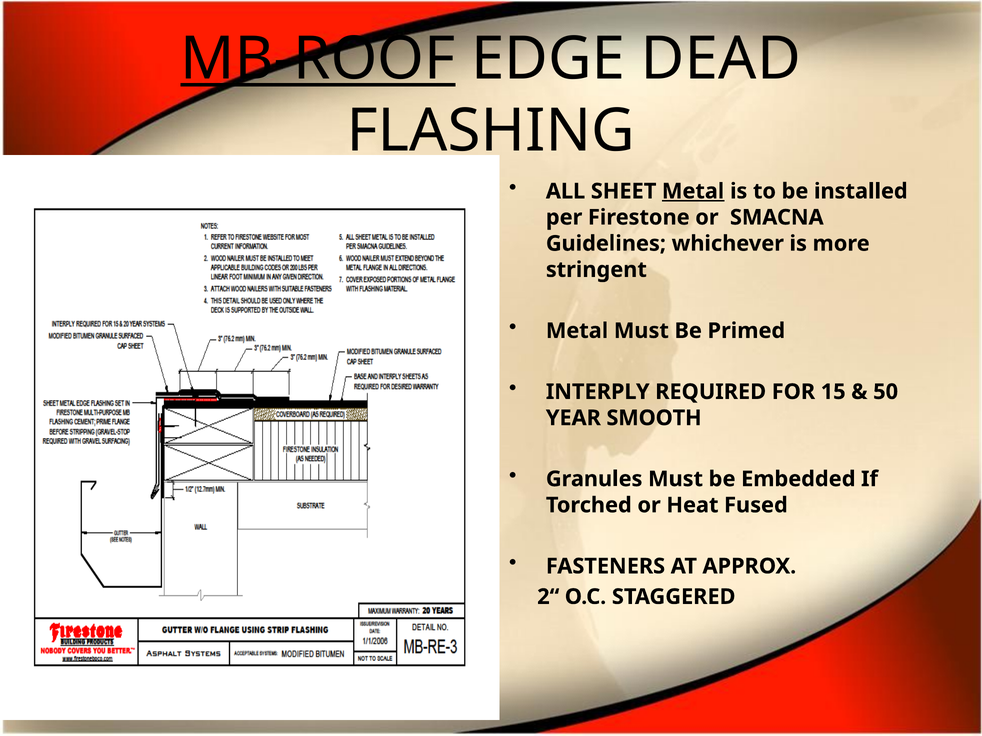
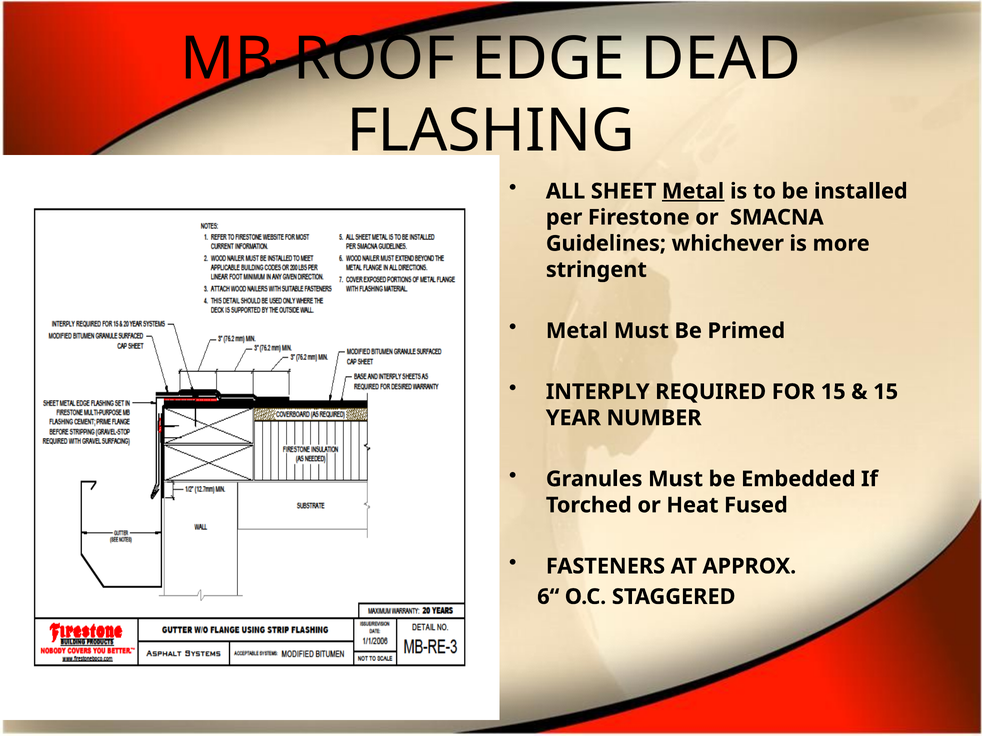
MB-ROOF underline: present -> none (318, 59)
50: 50 -> 15 (886, 392)
SMOOTH: SMOOTH -> NUMBER (654, 418)
2“: 2“ -> 6“ (548, 597)
